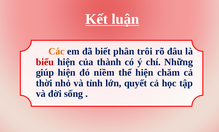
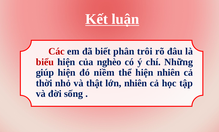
Các colour: orange -> red (56, 51)
thành: thành -> nghèo (109, 62)
hiện chăm: chăm -> nhiên (169, 72)
tỉnh: tỉnh -> thật (94, 83)
lớn quyết: quyết -> nhiên (136, 83)
